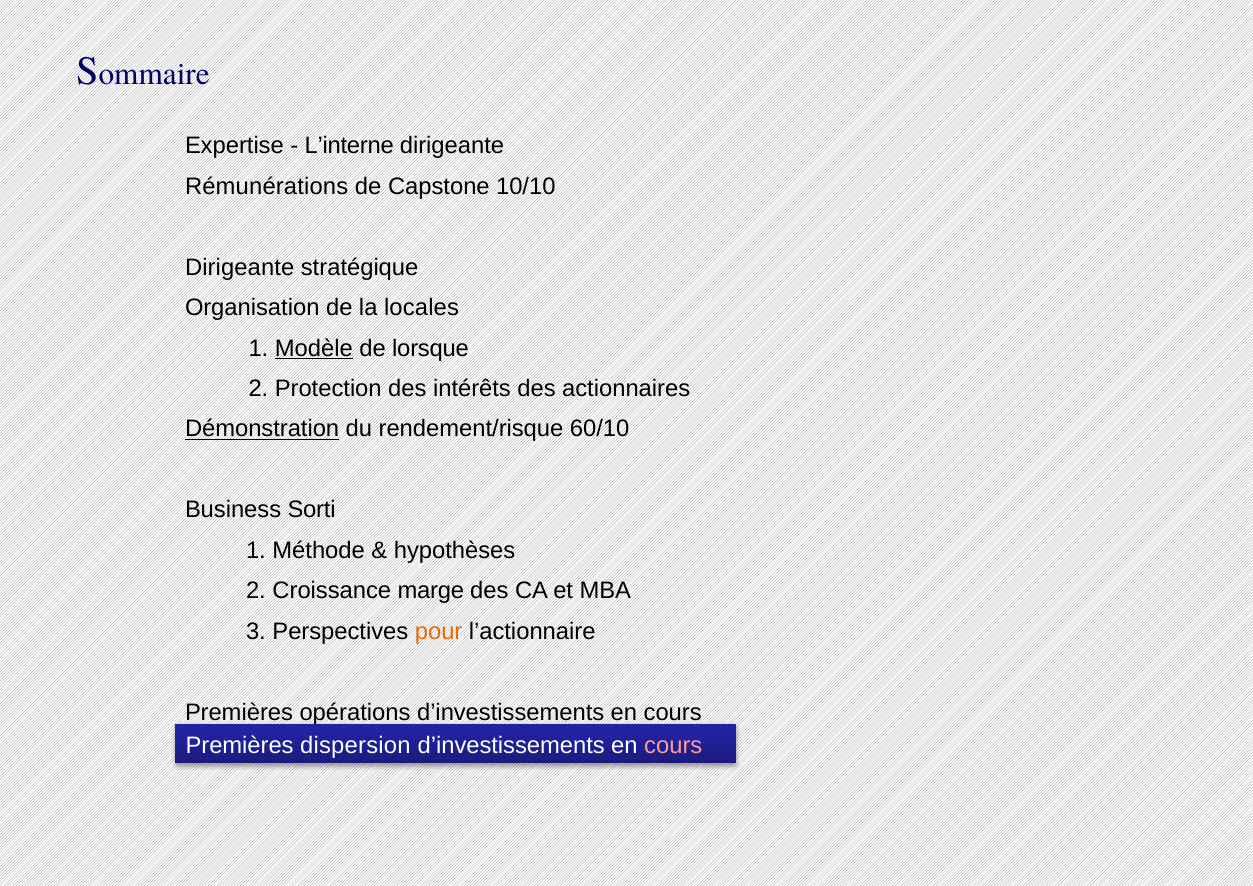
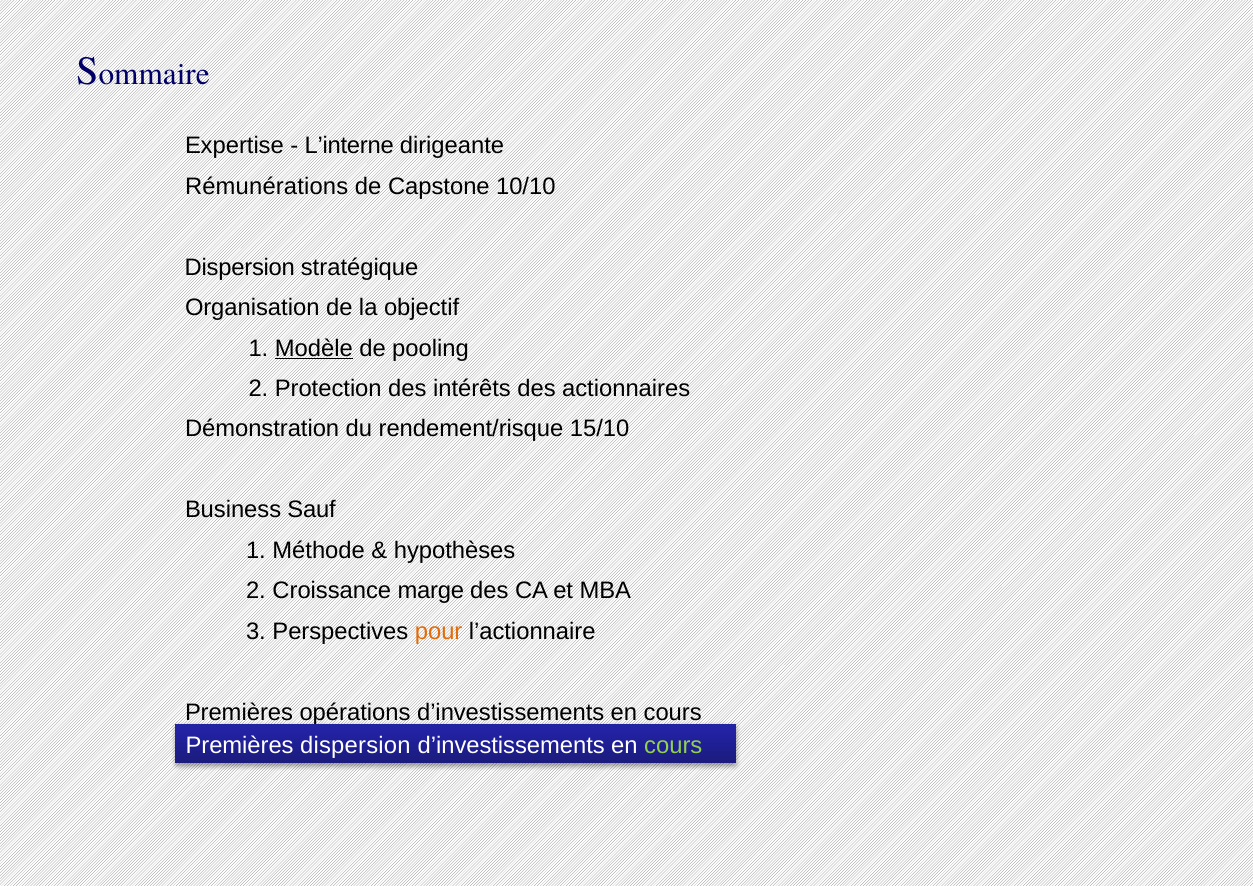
Dirigeante: Dirigeante -> Dispersion (240, 267)
locales: locales -> objectif (422, 308)
lorsque: lorsque -> pooling (430, 348)
Démonstration underline: present -> none (262, 429)
60/10: 60/10 -> 15/10 (600, 429)
Sorti: Sorti -> Sauf (312, 510)
cours colour: pink -> light green (673, 745)
